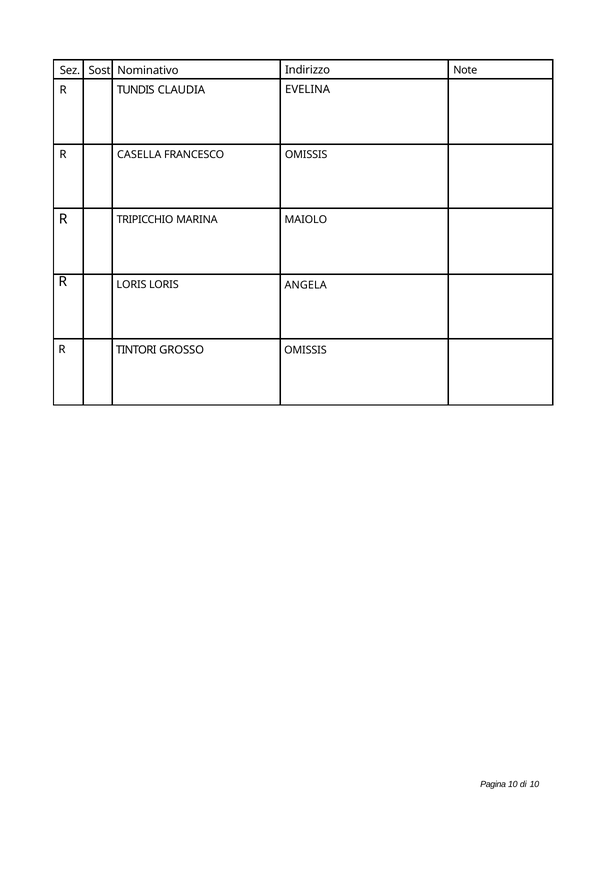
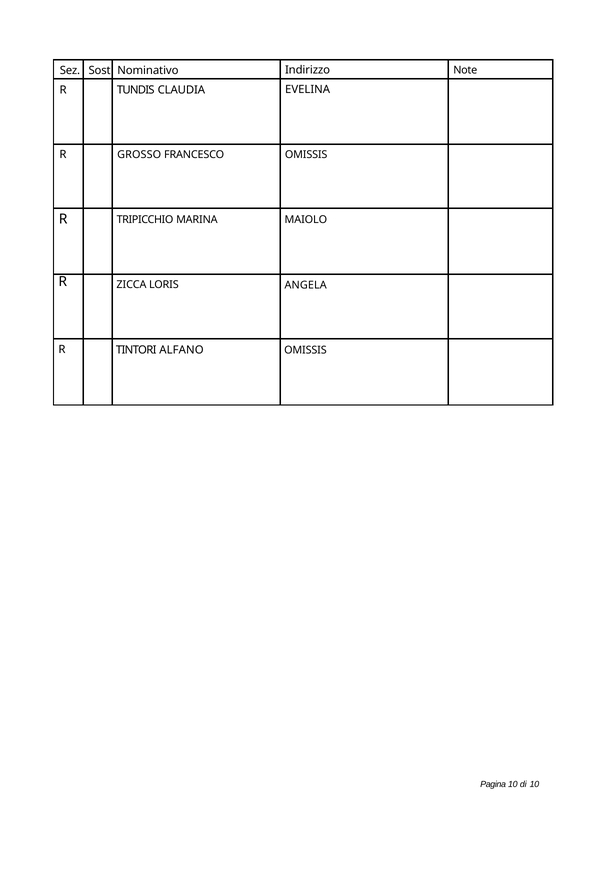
CASELLA: CASELLA -> GROSSO (139, 155)
R LORIS: LORIS -> ZICCA (132, 285)
GROSSO: GROSSO -> ALFANO (182, 350)
